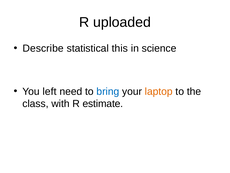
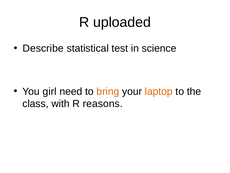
this: this -> test (120, 48)
left: left -> girl (50, 91)
bring colour: blue -> orange (108, 91)
estimate: estimate -> reasons (103, 103)
